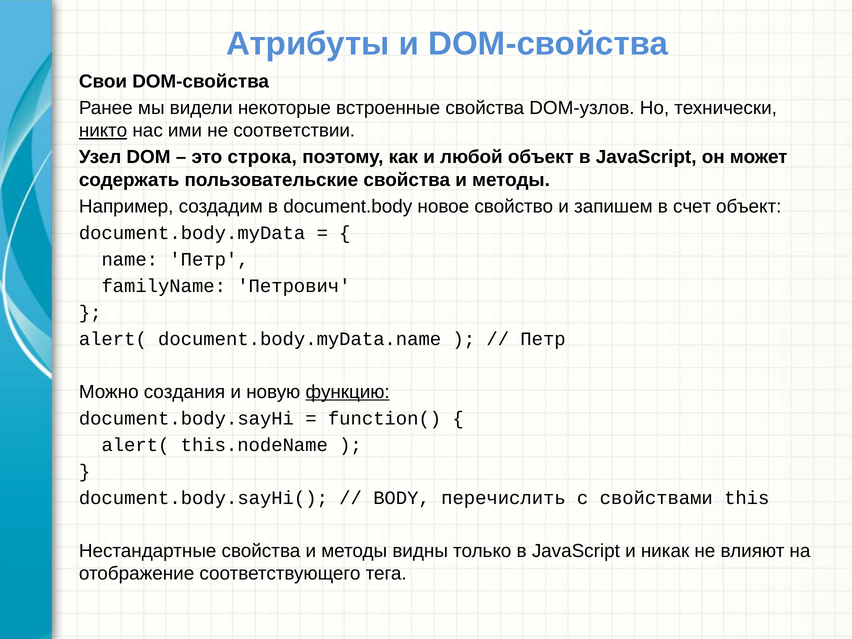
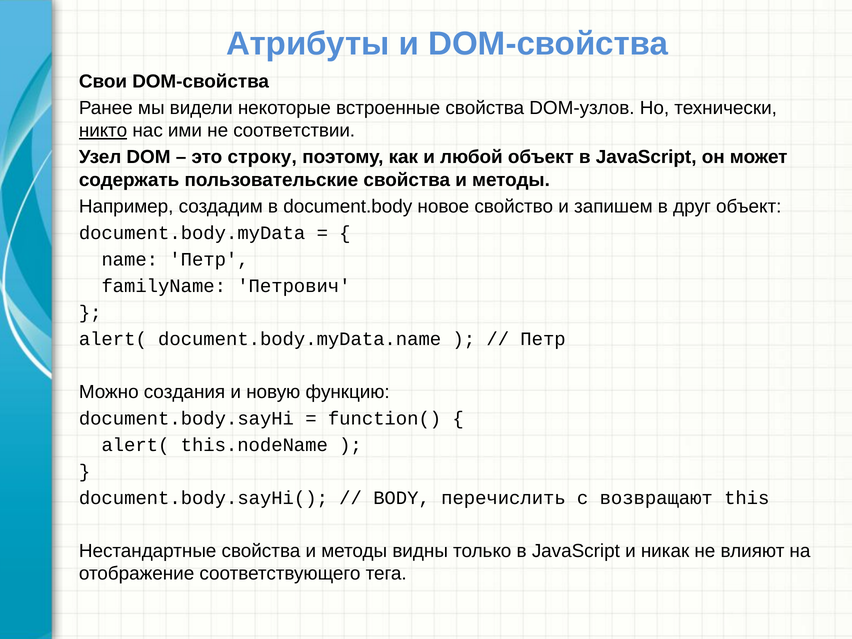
строка: строка -> строку (262, 157)
счет: счет -> друг (692, 206)
функцию underline: present -> none (348, 392)
свойствами: свойствами -> возвращают (656, 498)
